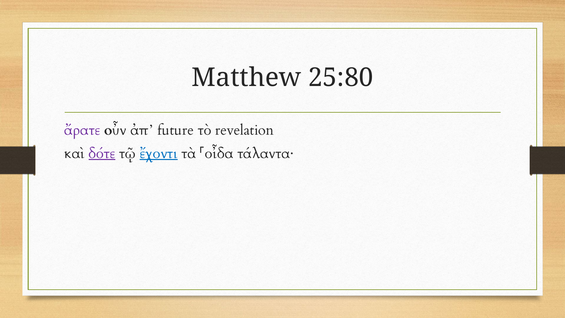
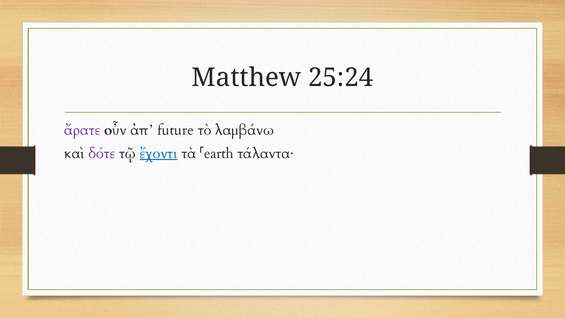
25:80: 25:80 -> 25:24 (341, 78)
revelation: revelation -> λαμβάνω (245, 130)
δότε underline: present -> none (102, 153)
⸀οἶδα: ⸀οἶδα -> ⸀earth (217, 153)
